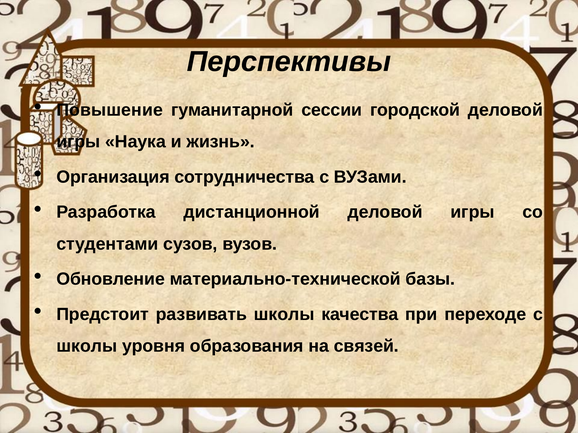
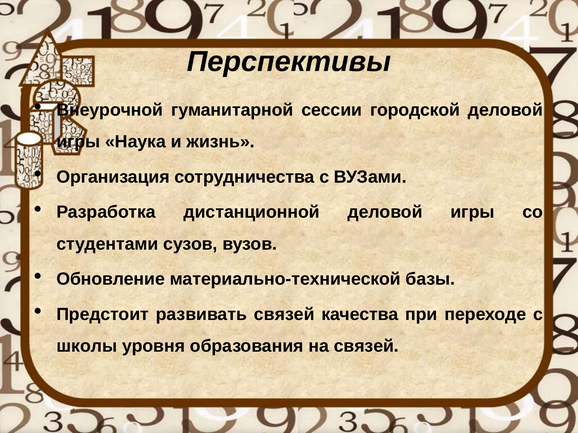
Повышение: Повышение -> Внеурочной (110, 110)
развивать школы: школы -> связей (284, 315)
